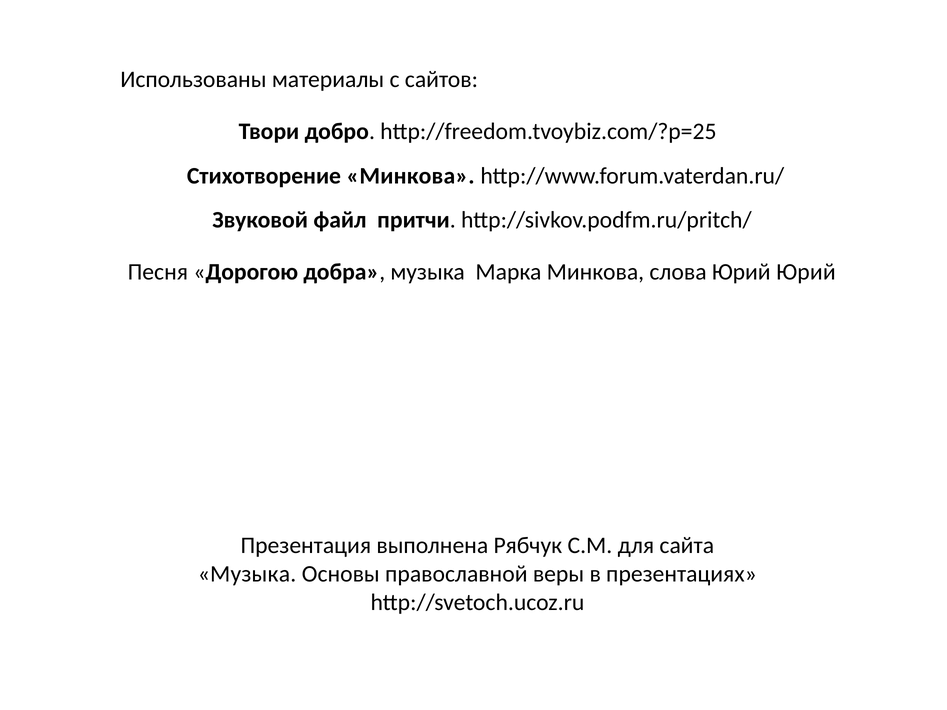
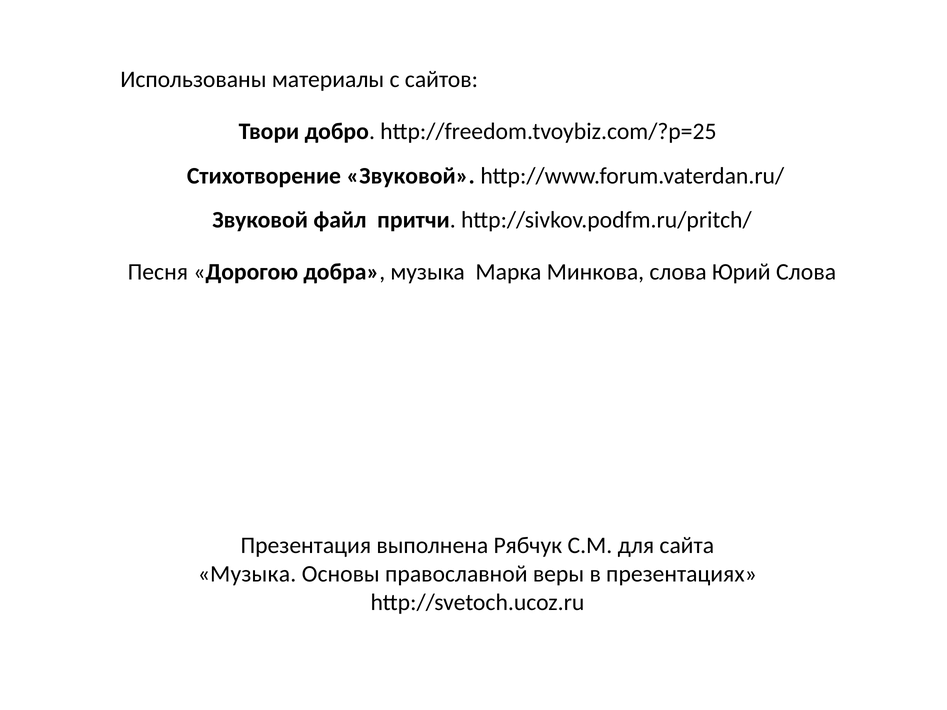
Стихотворение Минкова: Минкова -> Звуковой (411, 176)
Юрий Юрий: Юрий -> Слова (806, 272)
